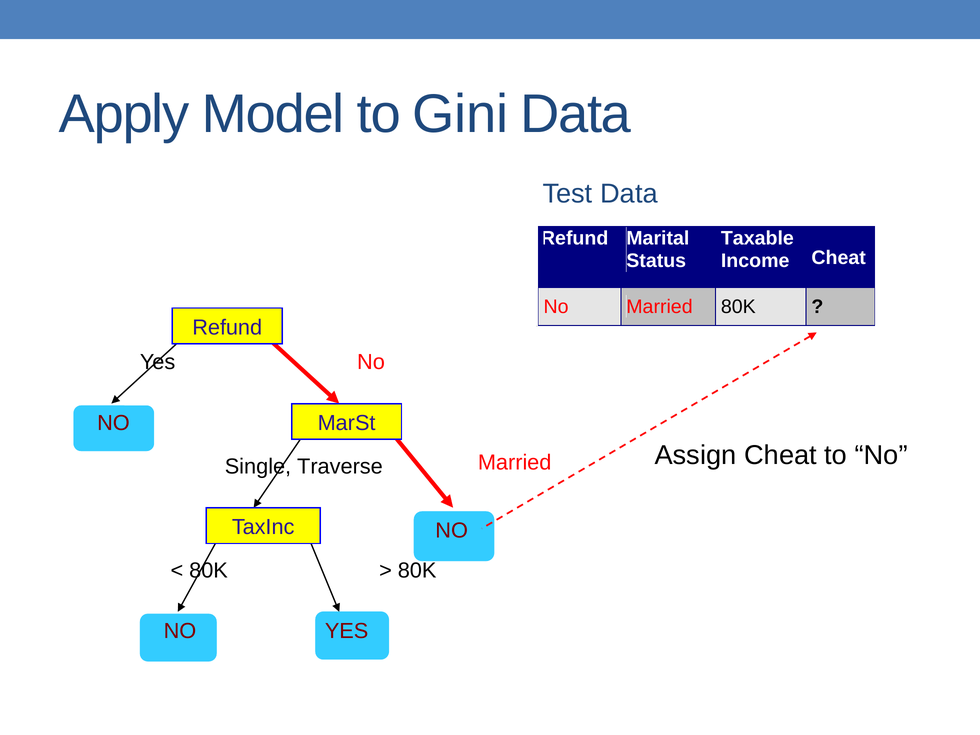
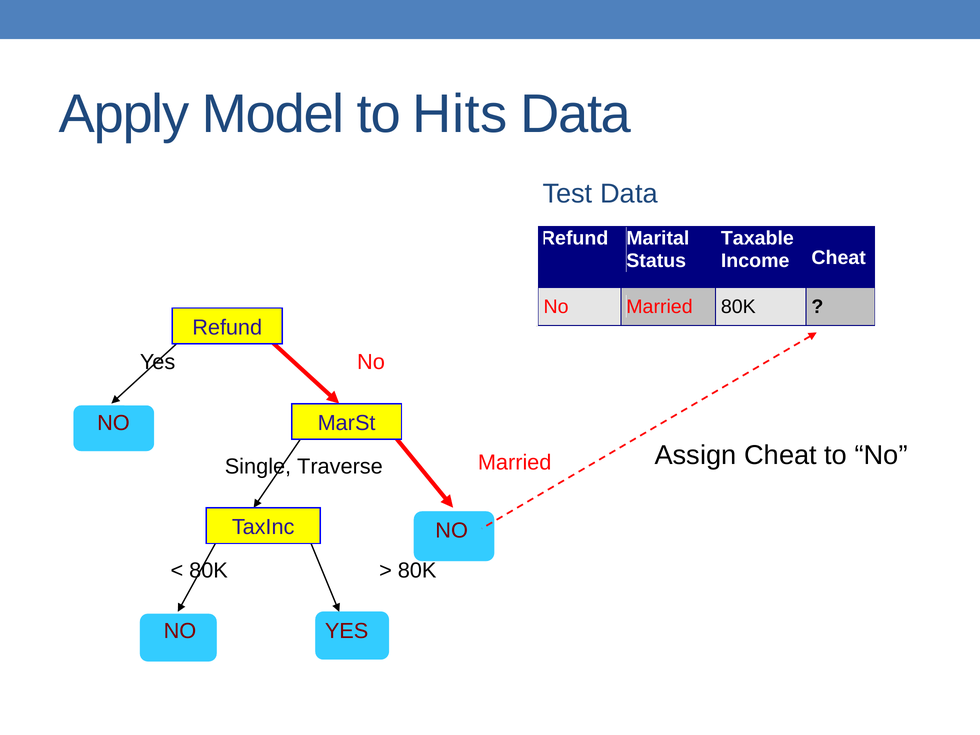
Gini: Gini -> Hits (460, 114)
